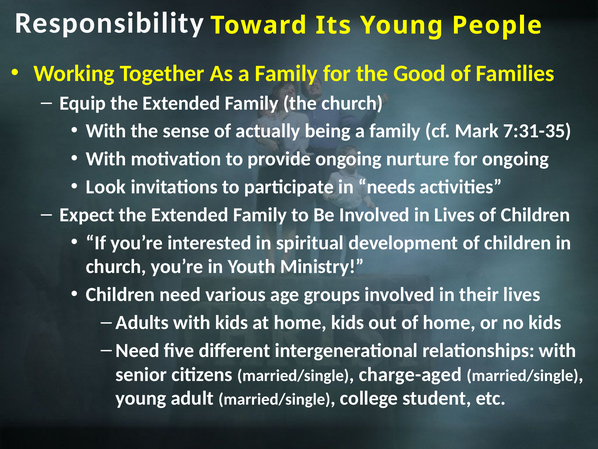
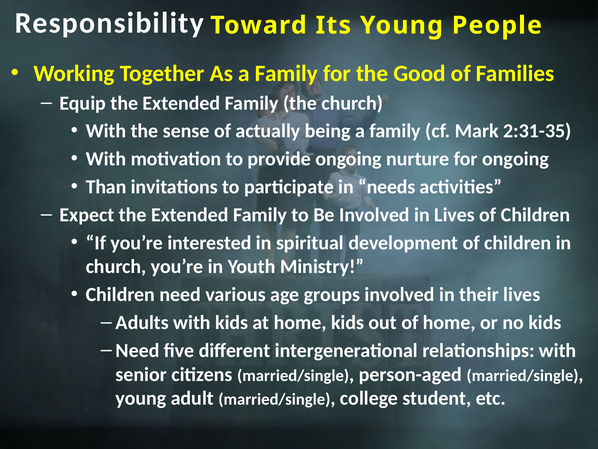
7:31-35: 7:31-35 -> 2:31-35 (537, 131)
Look: Look -> Than (106, 187)
charge-aged: charge-aged -> person-aged (410, 374)
